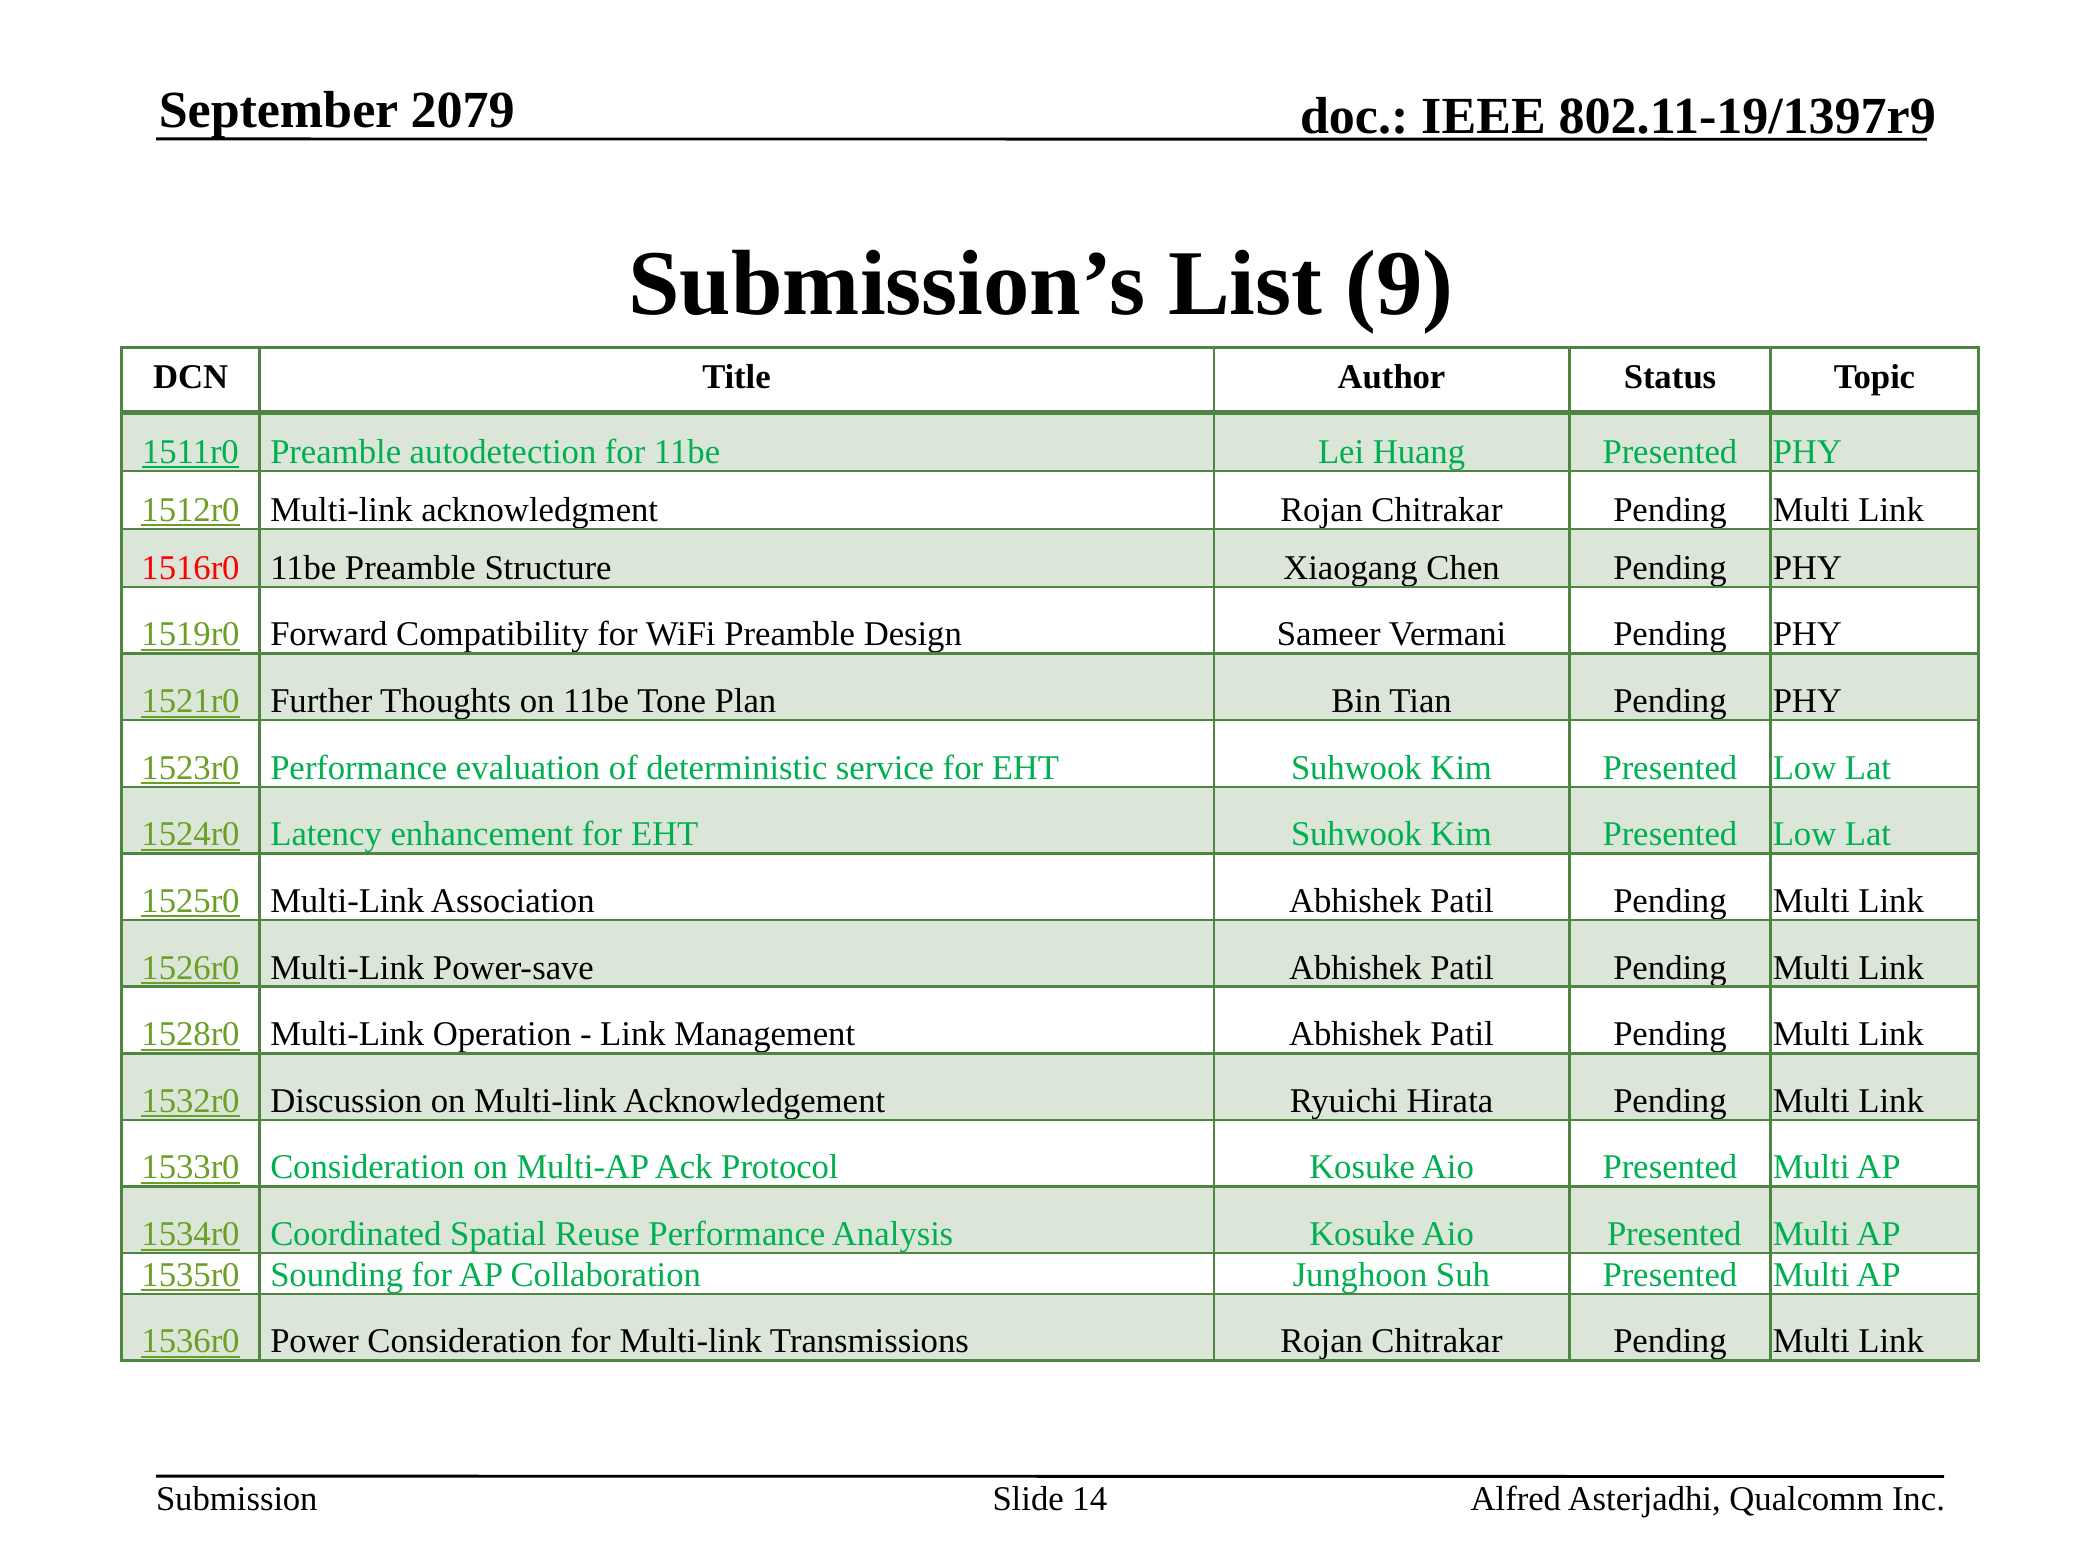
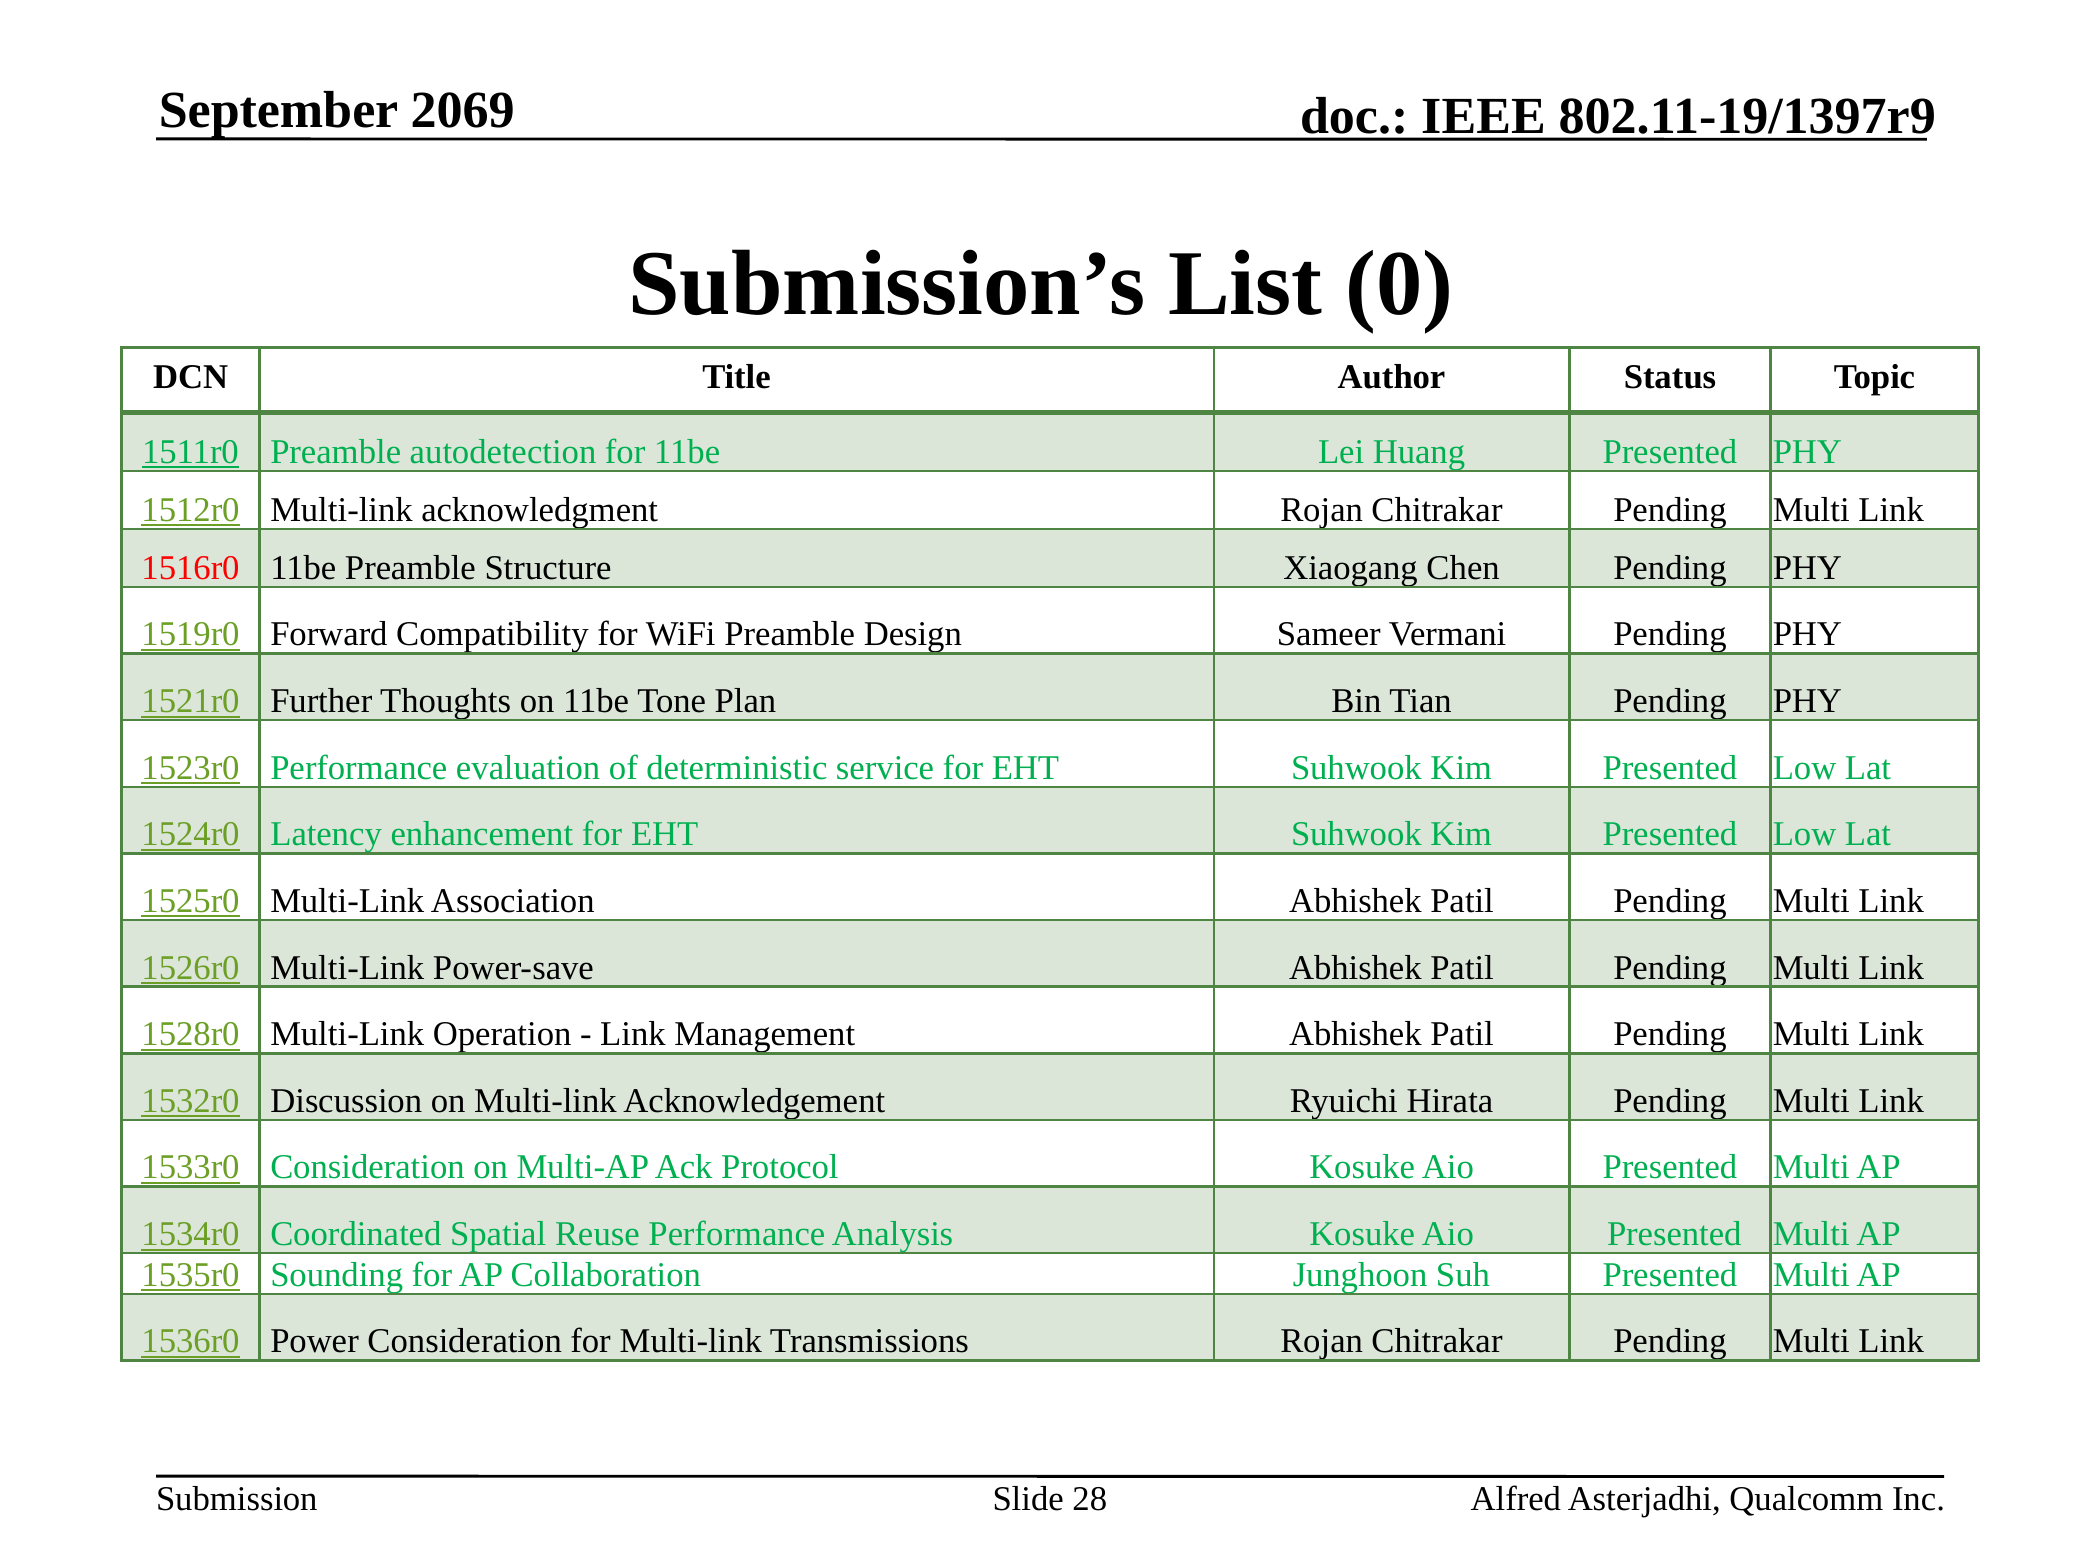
2079: 2079 -> 2069 (463, 110)
9: 9 -> 0 (1399, 284)
14: 14 -> 28 (1090, 1498)
